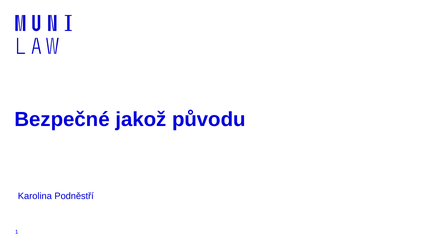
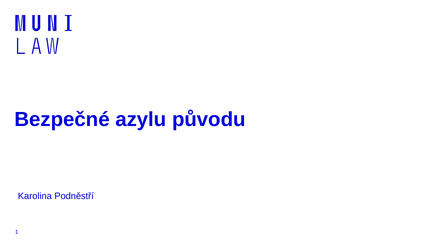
jakož: jakož -> azylu (141, 120)
